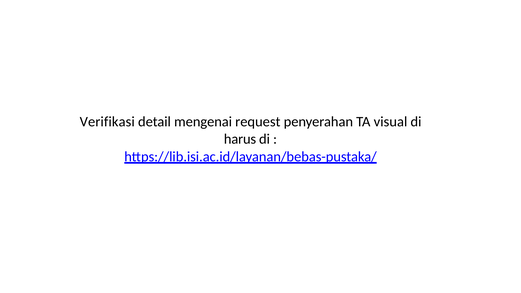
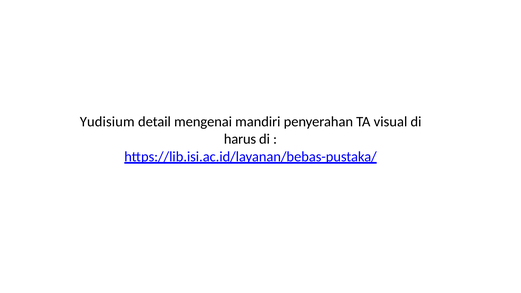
Verifikasi: Verifikasi -> Yudisium (107, 122)
request: request -> mandiri (258, 122)
